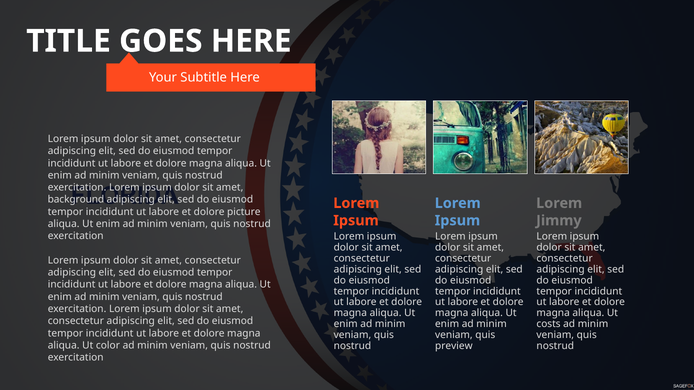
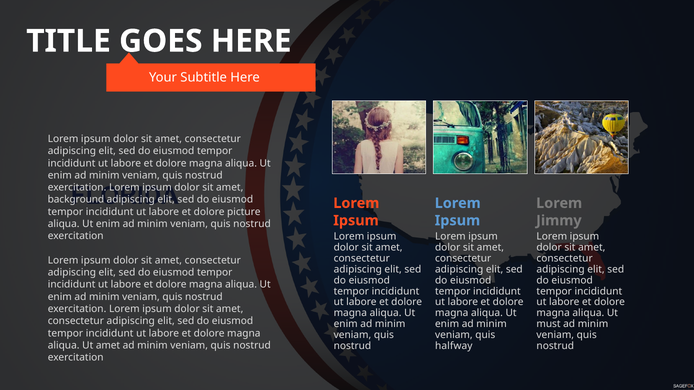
costs: costs -> must (549, 324)
Ut color: color -> amet (108, 346)
preview: preview -> halfway (454, 346)
